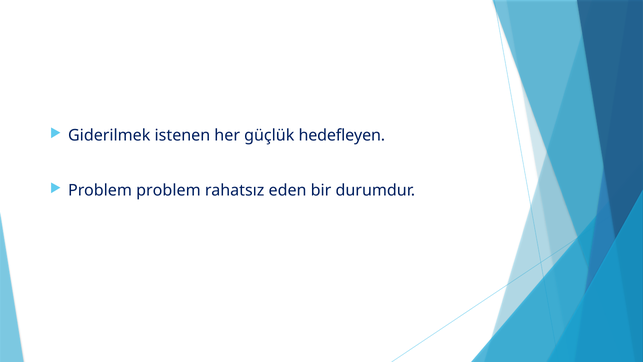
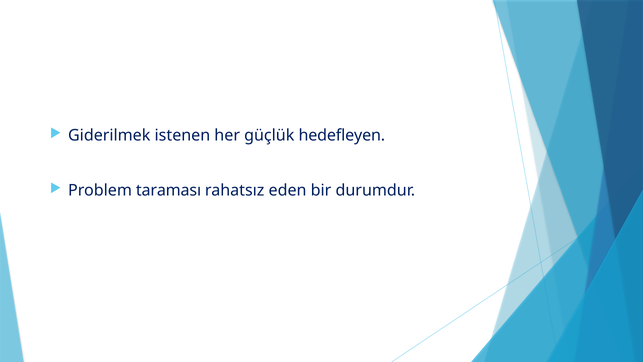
Problem problem: problem -> taraması (169, 190)
